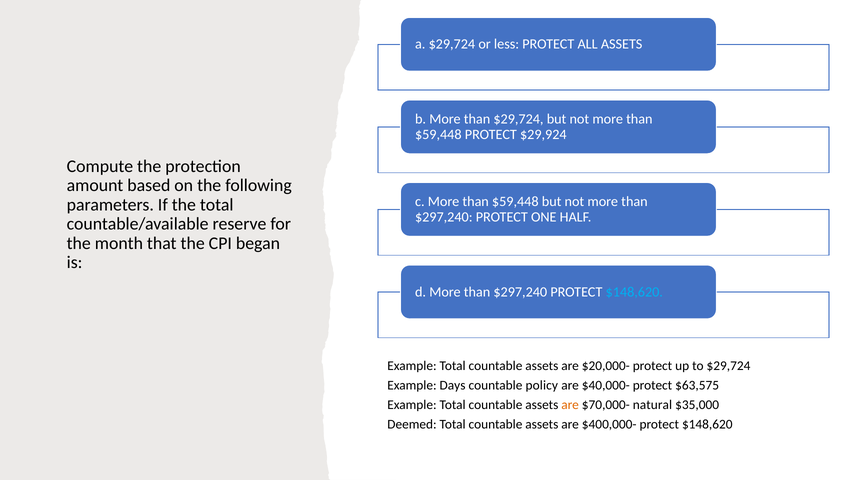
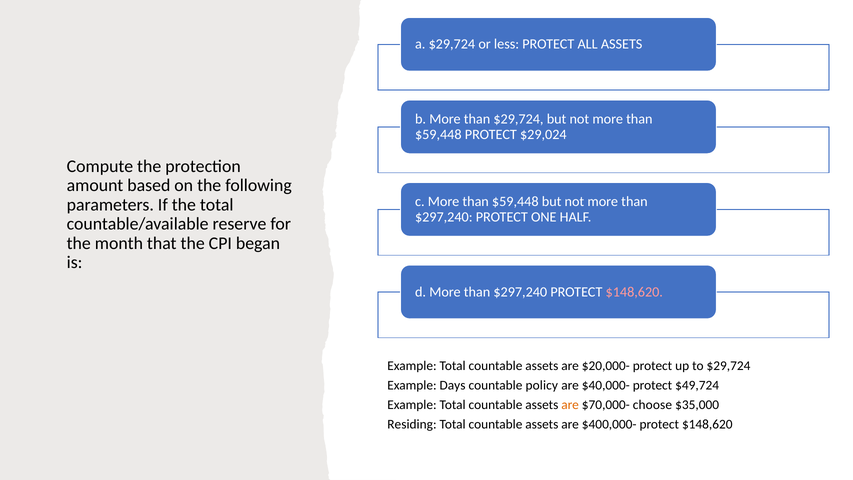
$29,924: $29,924 -> $29,024 (543, 134)
$148,620 colour: light blue -> pink (634, 292)
$63,575: $63,575 -> $49,724 (697, 385)
natural: natural -> choose (652, 405)
Deemed: Deemed -> Residing (412, 424)
